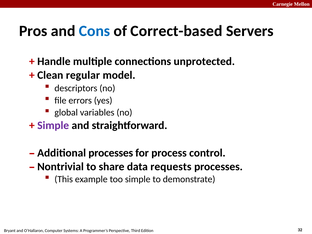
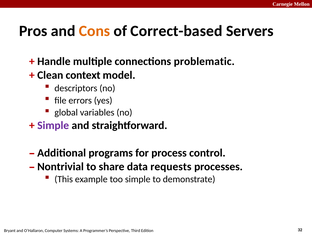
Cons colour: blue -> orange (94, 31)
unprotected: unprotected -> problematic (204, 61)
regular: regular -> context (83, 75)
Additional processes: processes -> programs (111, 153)
